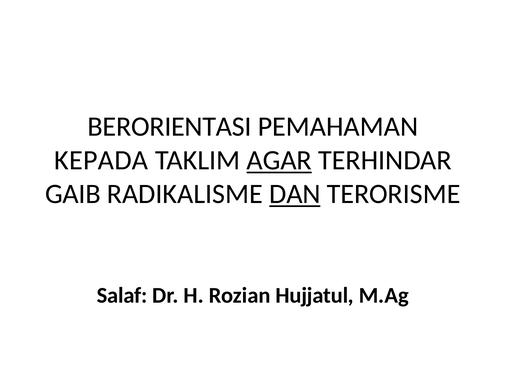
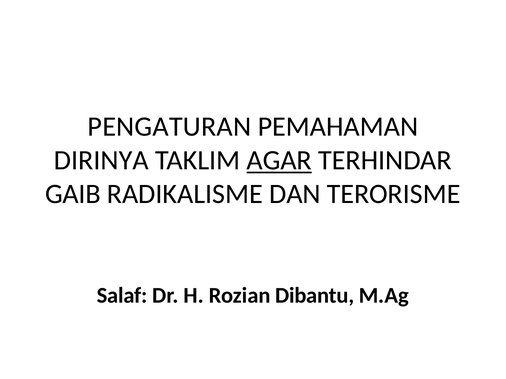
BERORIENTASI: BERORIENTASI -> PENGATURAN (169, 127)
KEPADA: KEPADA -> DIRINYA (101, 161)
DAN underline: present -> none (295, 194)
Hujjatul: Hujjatul -> Dibantu (315, 296)
